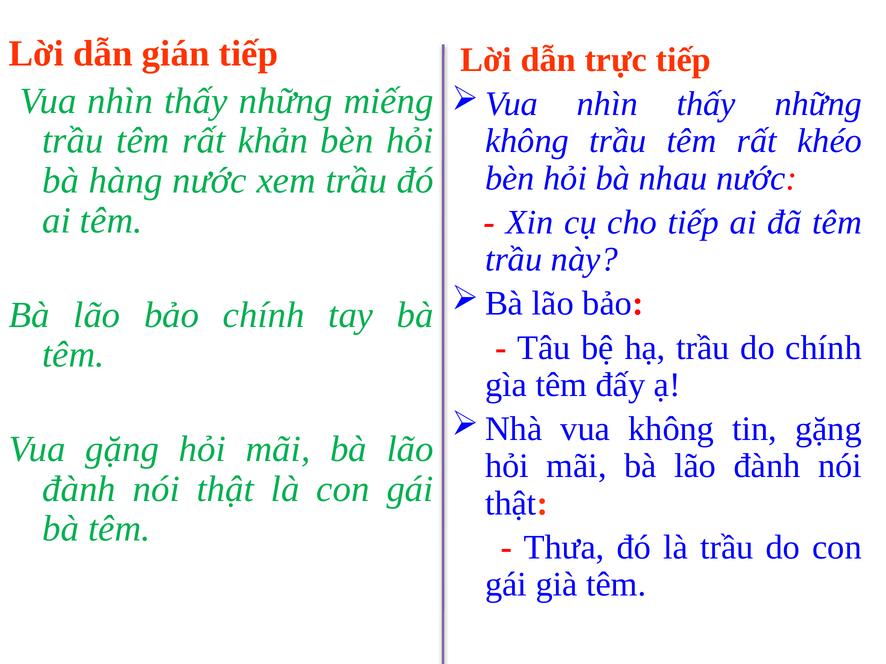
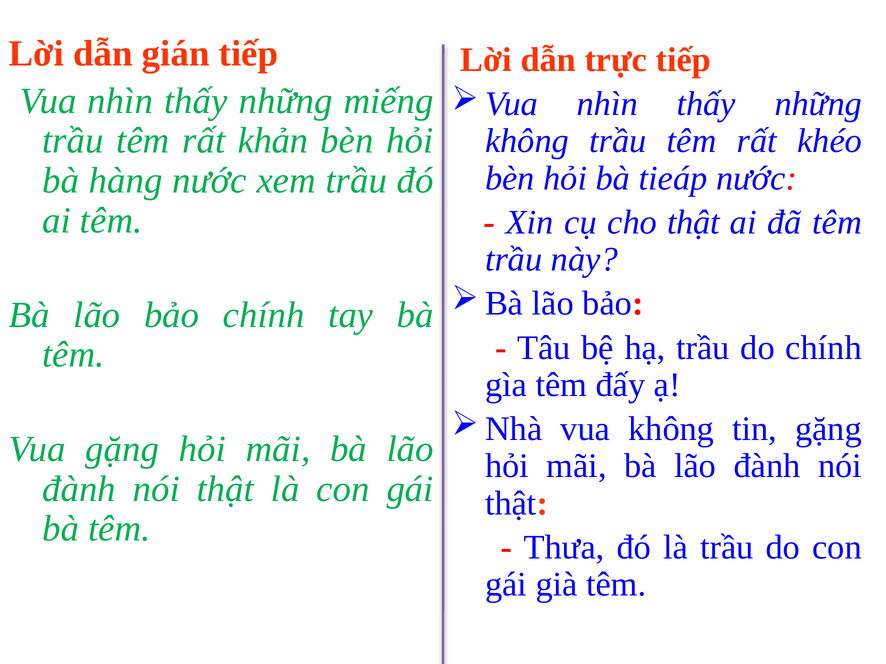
nhau: nhau -> tieáp (673, 178)
cho tiếp: tiếp -> thật (694, 222)
